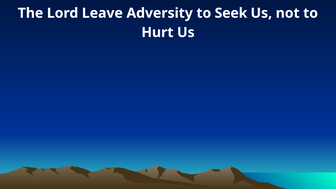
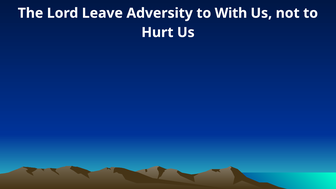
Seek: Seek -> With (231, 13)
